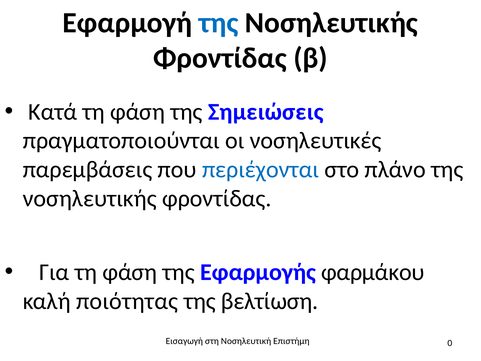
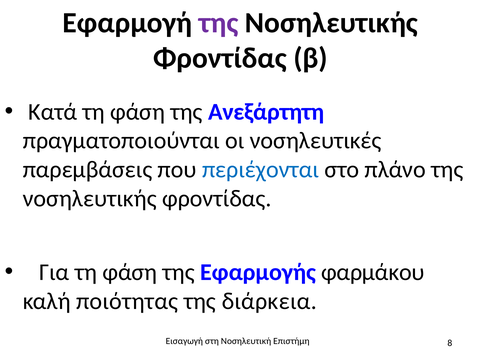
της colour: blue -> purple (219, 23)
Σημειώσεις: Σημειώσεις -> Ανεξάρτητη (266, 112)
βελτίωση: βελτίωση -> διάρκεια (269, 301)
0: 0 -> 8 (450, 343)
